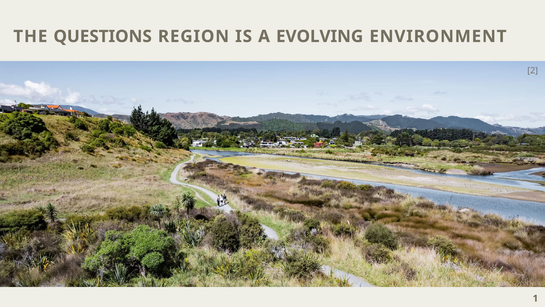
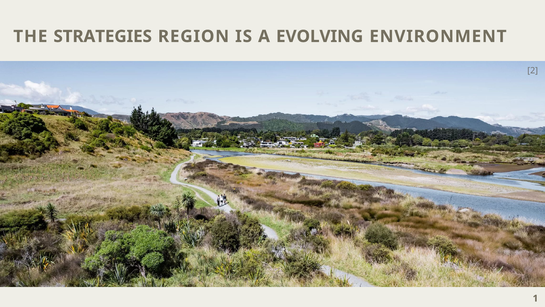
QUESTIONS: QUESTIONS -> STRATEGIES (103, 36)
